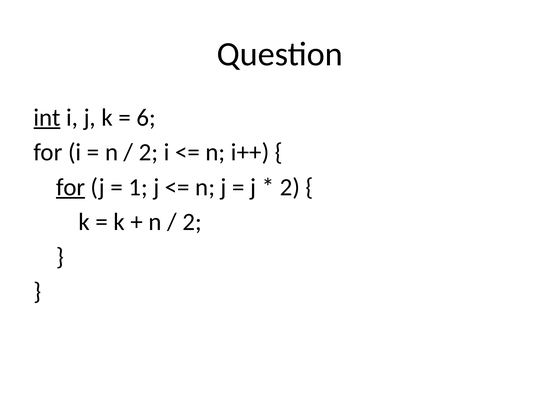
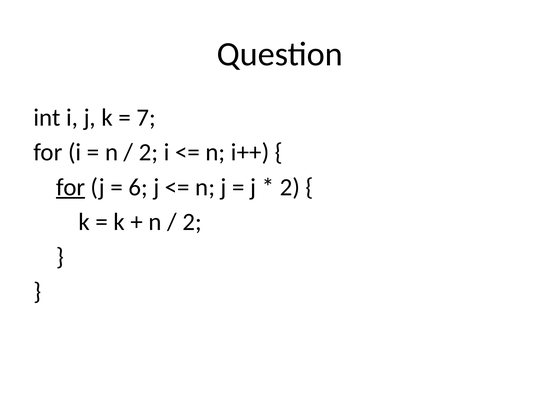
int underline: present -> none (47, 117)
6: 6 -> 7 (146, 117)
1: 1 -> 6 (138, 187)
